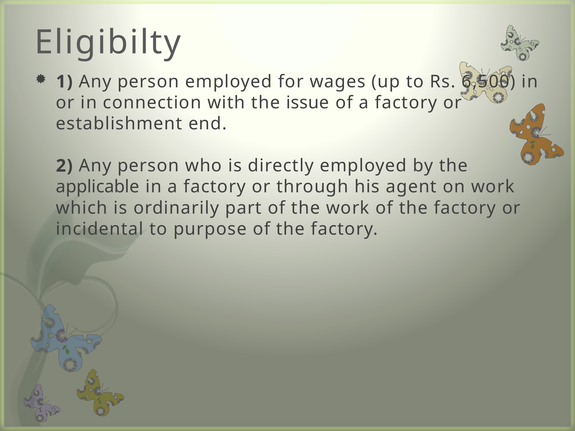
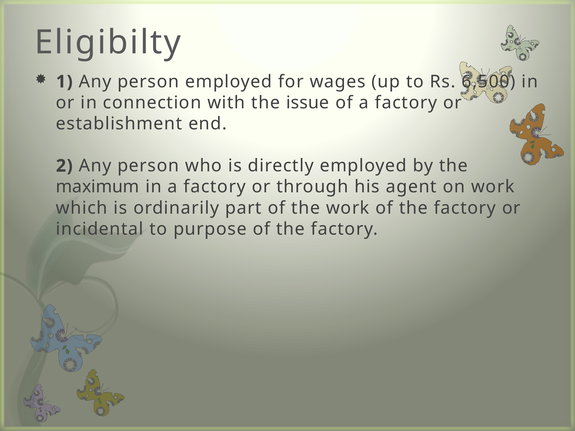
applicable: applicable -> maximum (98, 187)
